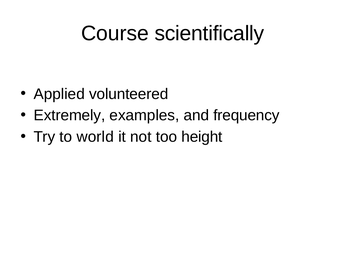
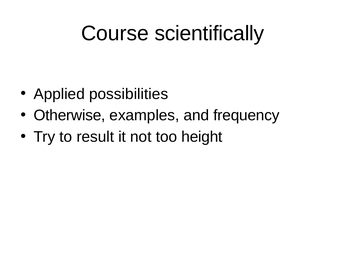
volunteered: volunteered -> possibilities (129, 94)
Extremely: Extremely -> Otherwise (70, 115)
world: world -> result (95, 137)
